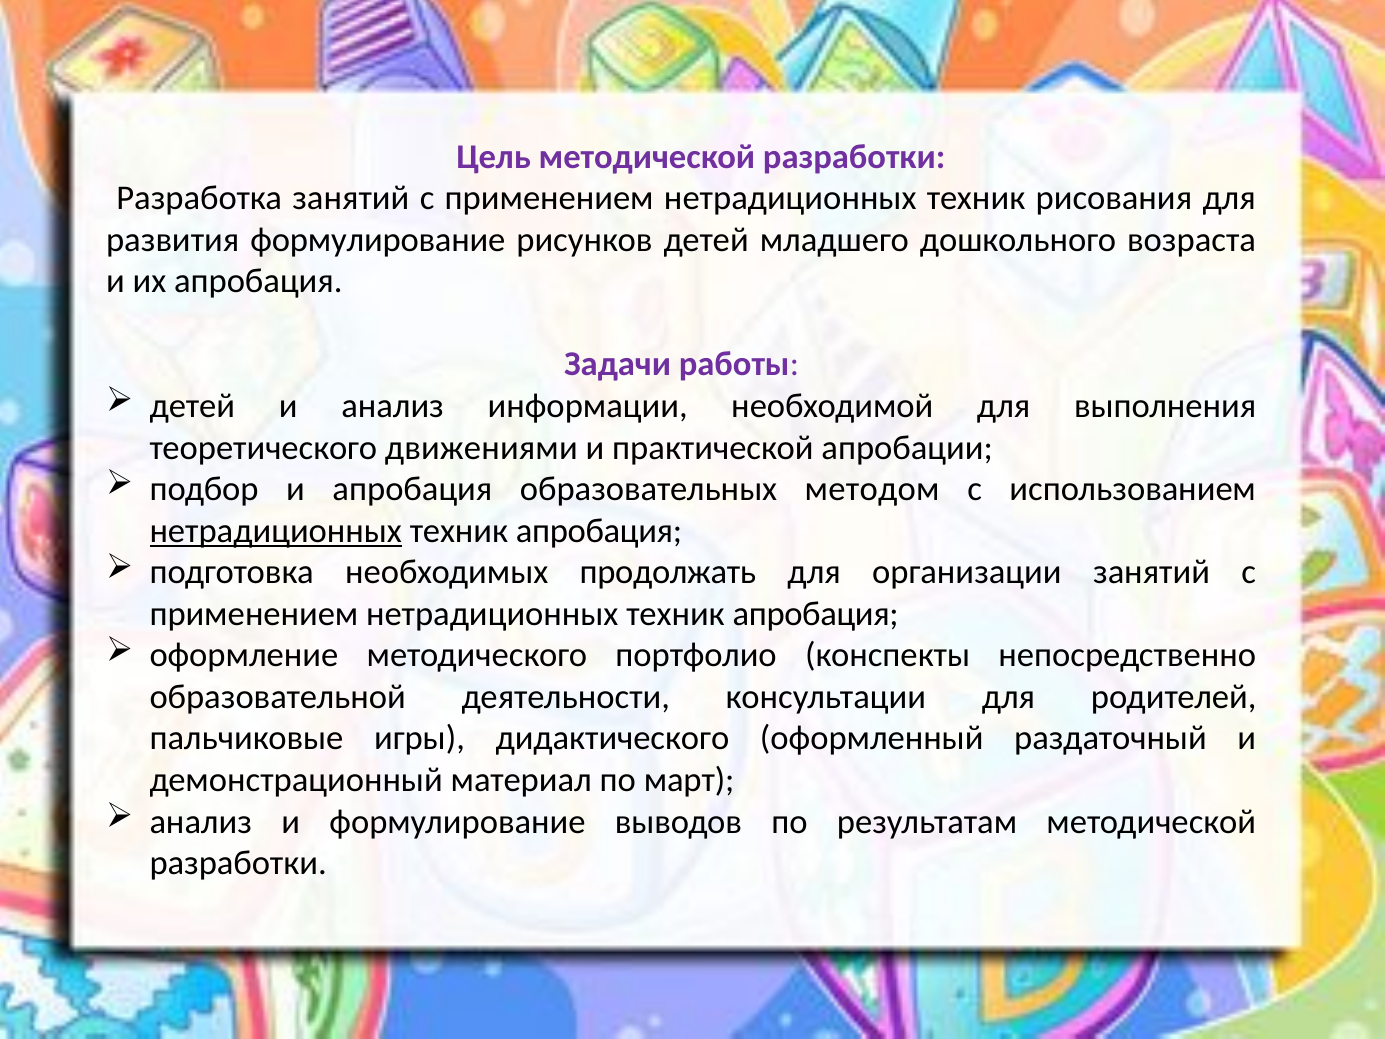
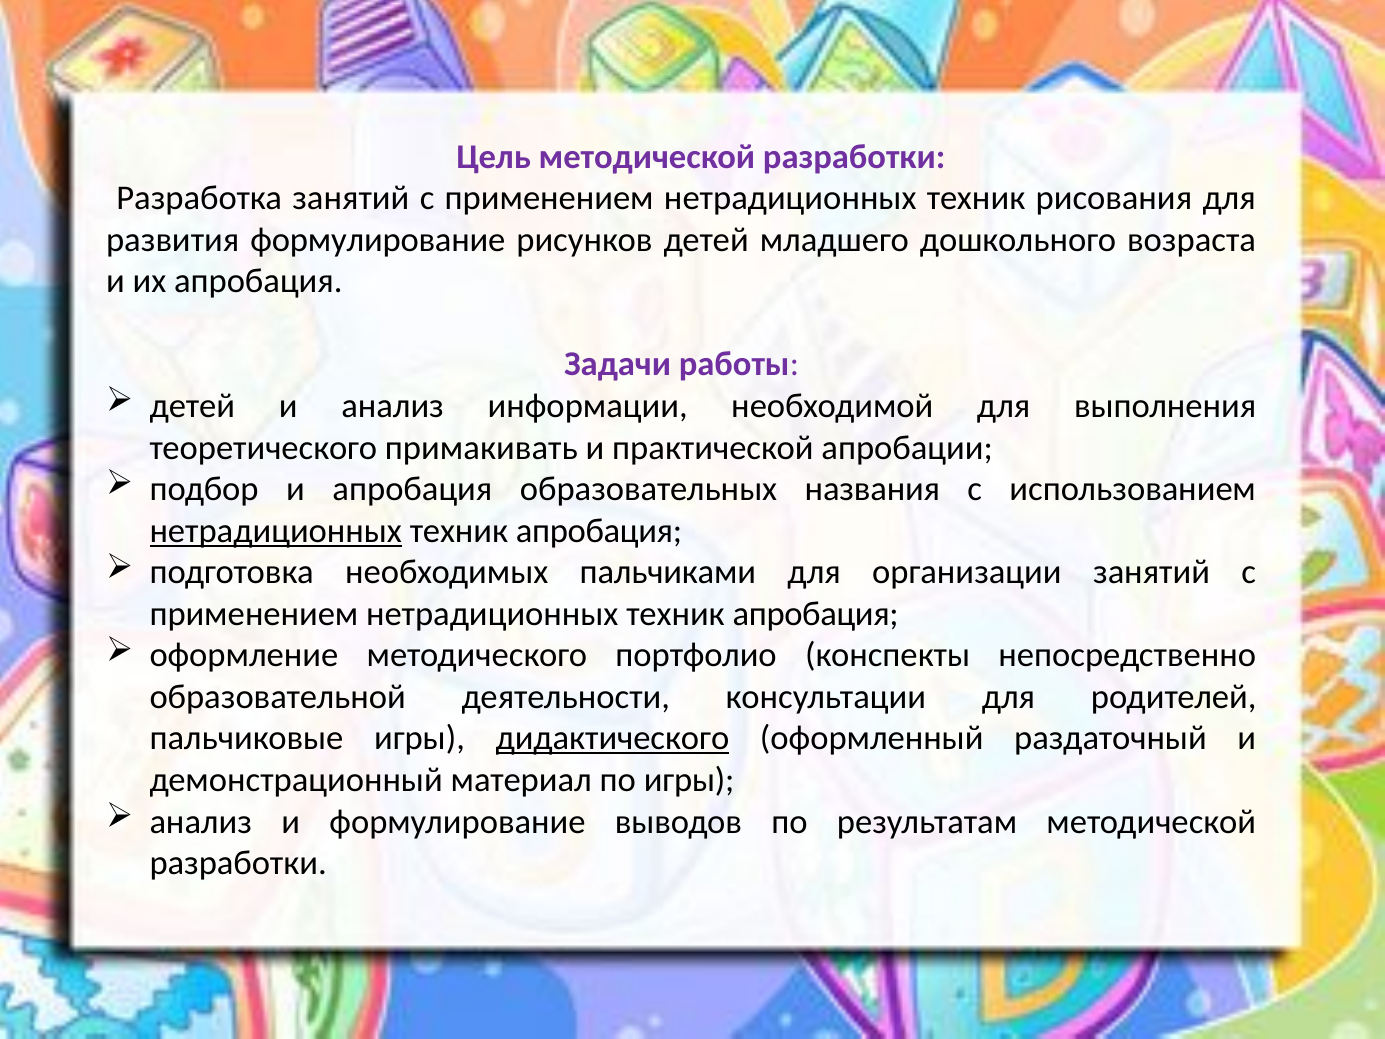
движениями: движениями -> примакивать (481, 448)
методом: методом -> названия (872, 489)
продолжать: продолжать -> пальчиками (668, 572)
дидактического underline: none -> present (612, 738)
по март: март -> игры (689, 780)
